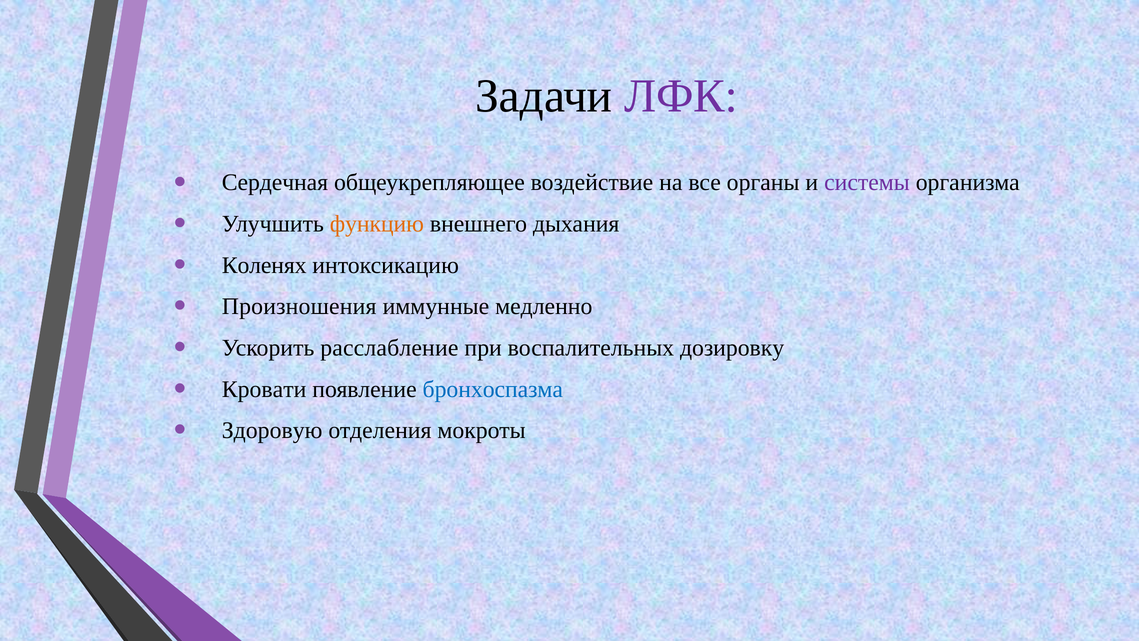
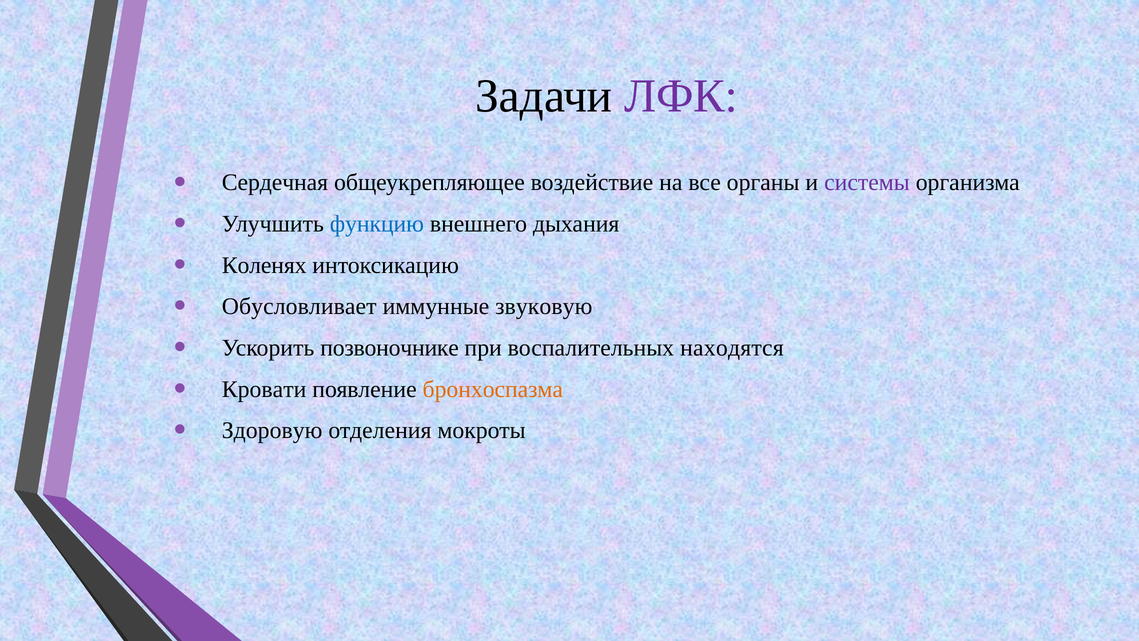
функцию colour: orange -> blue (377, 224)
Произношения: Произношения -> Обусловливает (299, 306)
медленно: медленно -> звуковую (544, 306)
расслабление: расслабление -> позвоночнике (390, 348)
дозировку: дозировку -> находятся (732, 348)
бронхоспазма colour: blue -> orange (493, 389)
